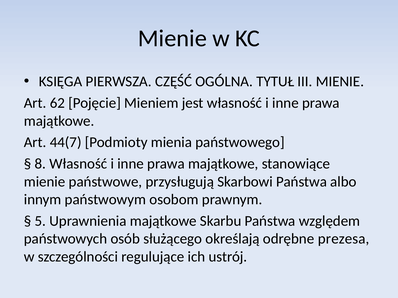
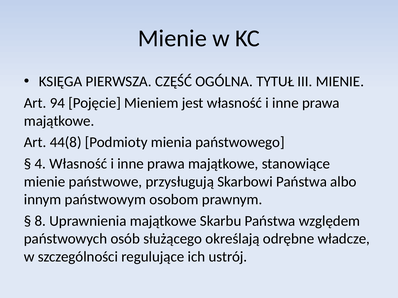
62: 62 -> 94 (57, 103)
44(7: 44(7 -> 44(8 (66, 143)
8: 8 -> 4 (40, 164)
5: 5 -> 8 (40, 221)
prezesa: prezesa -> władcze (344, 239)
